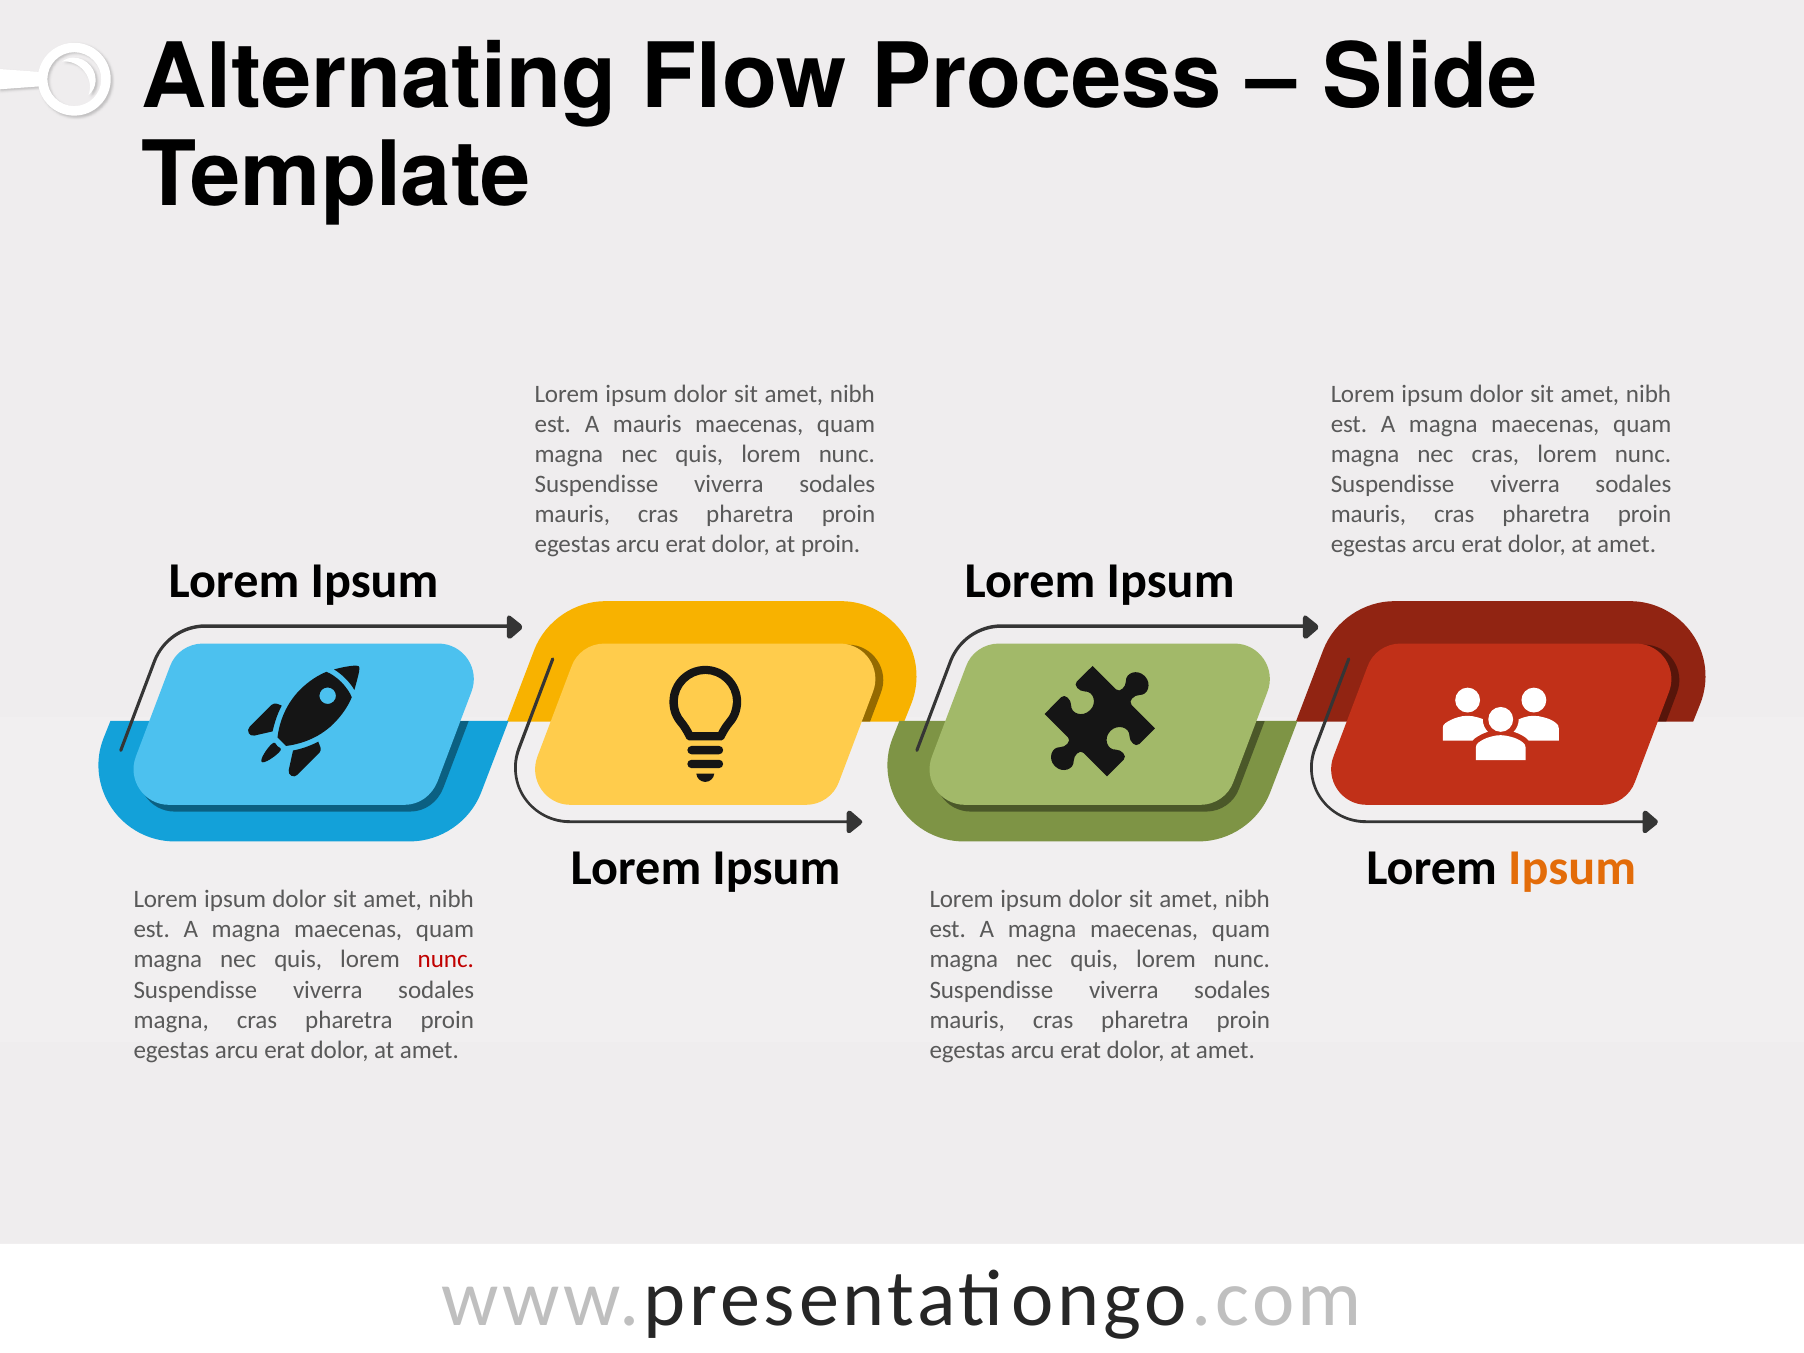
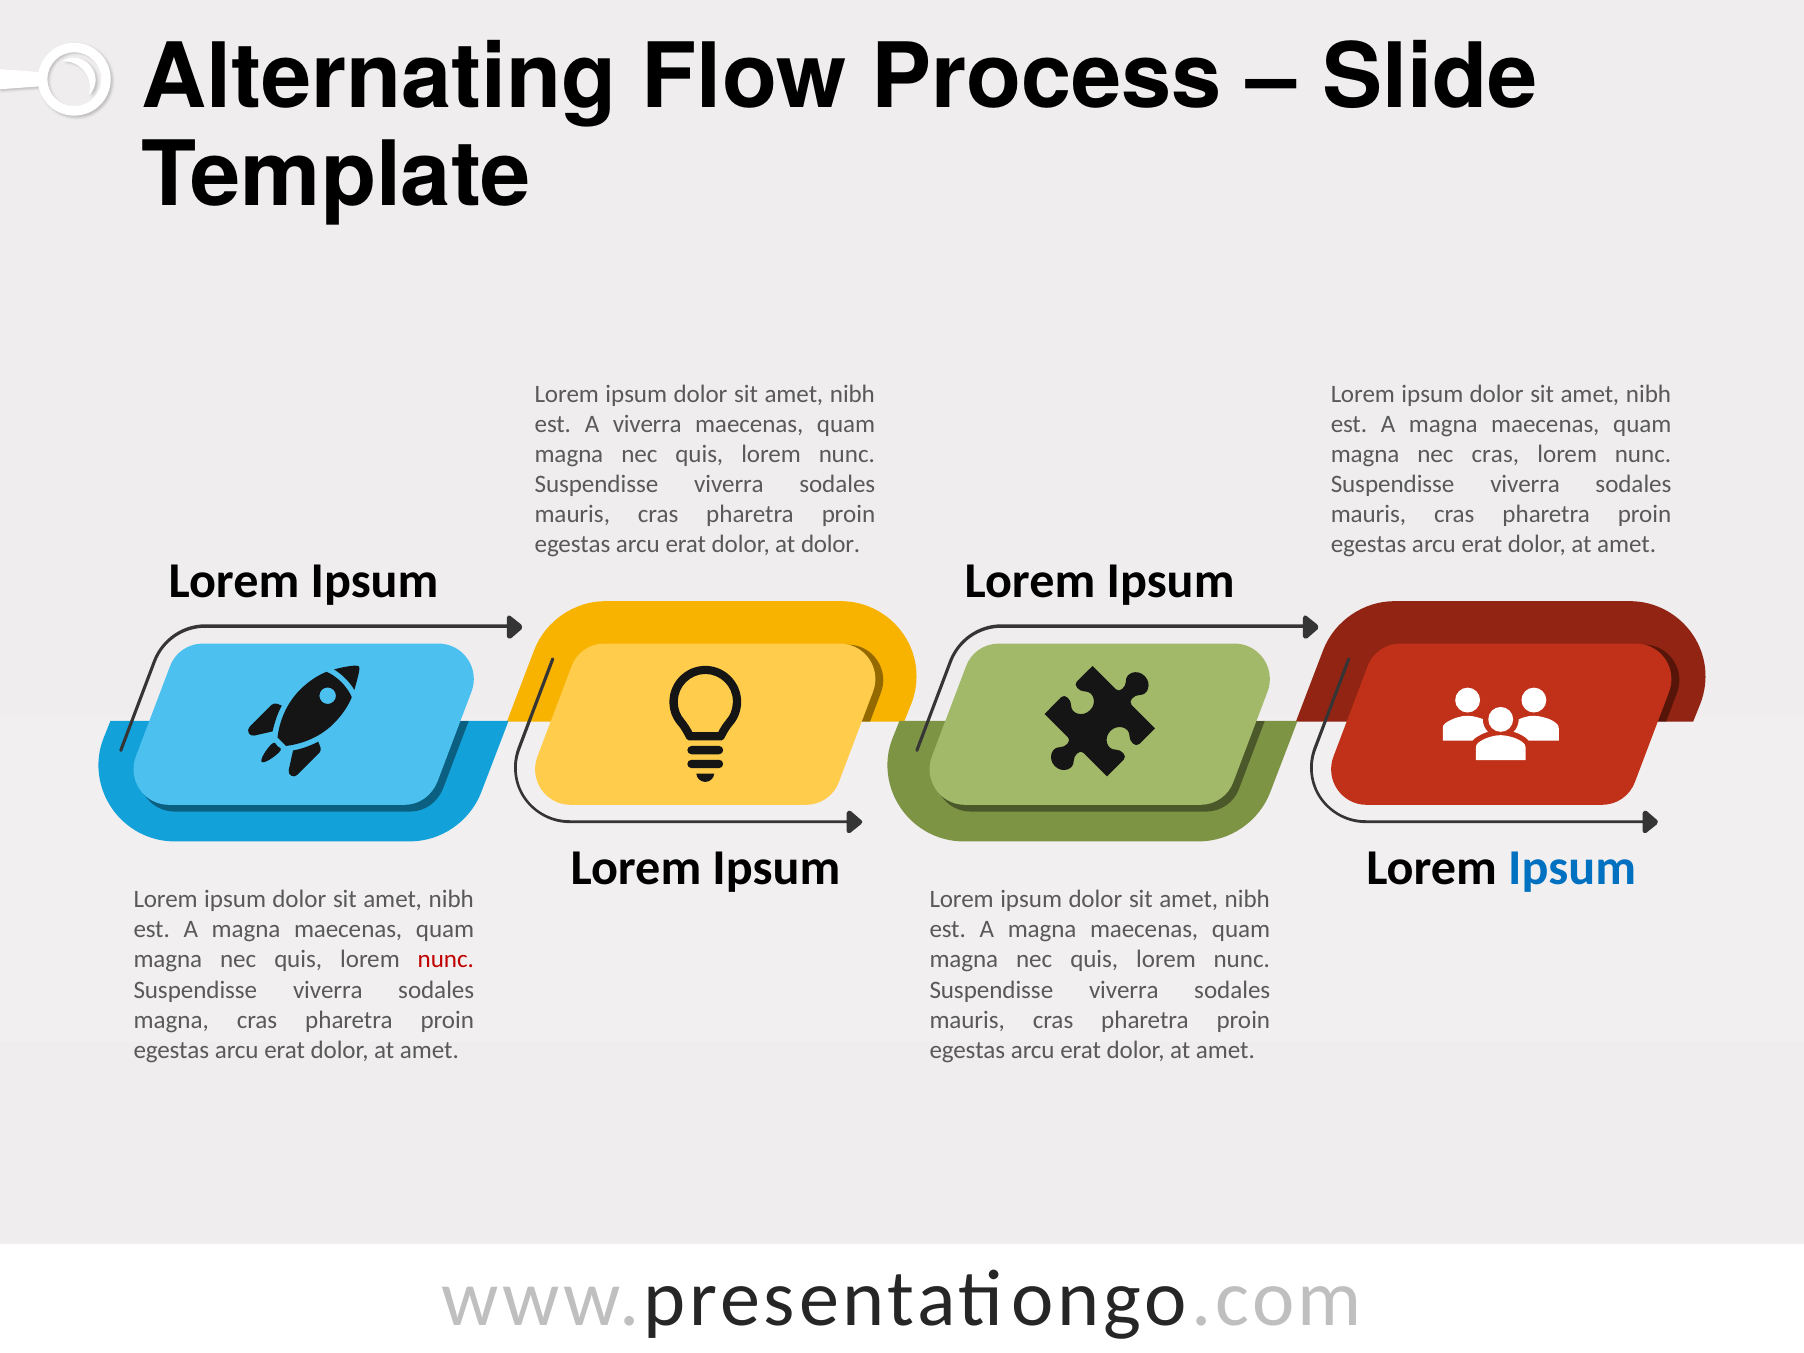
A mauris: mauris -> viverra (647, 424)
at proin: proin -> dolor (831, 545)
Ipsum colour: orange -> blue (1572, 868)
